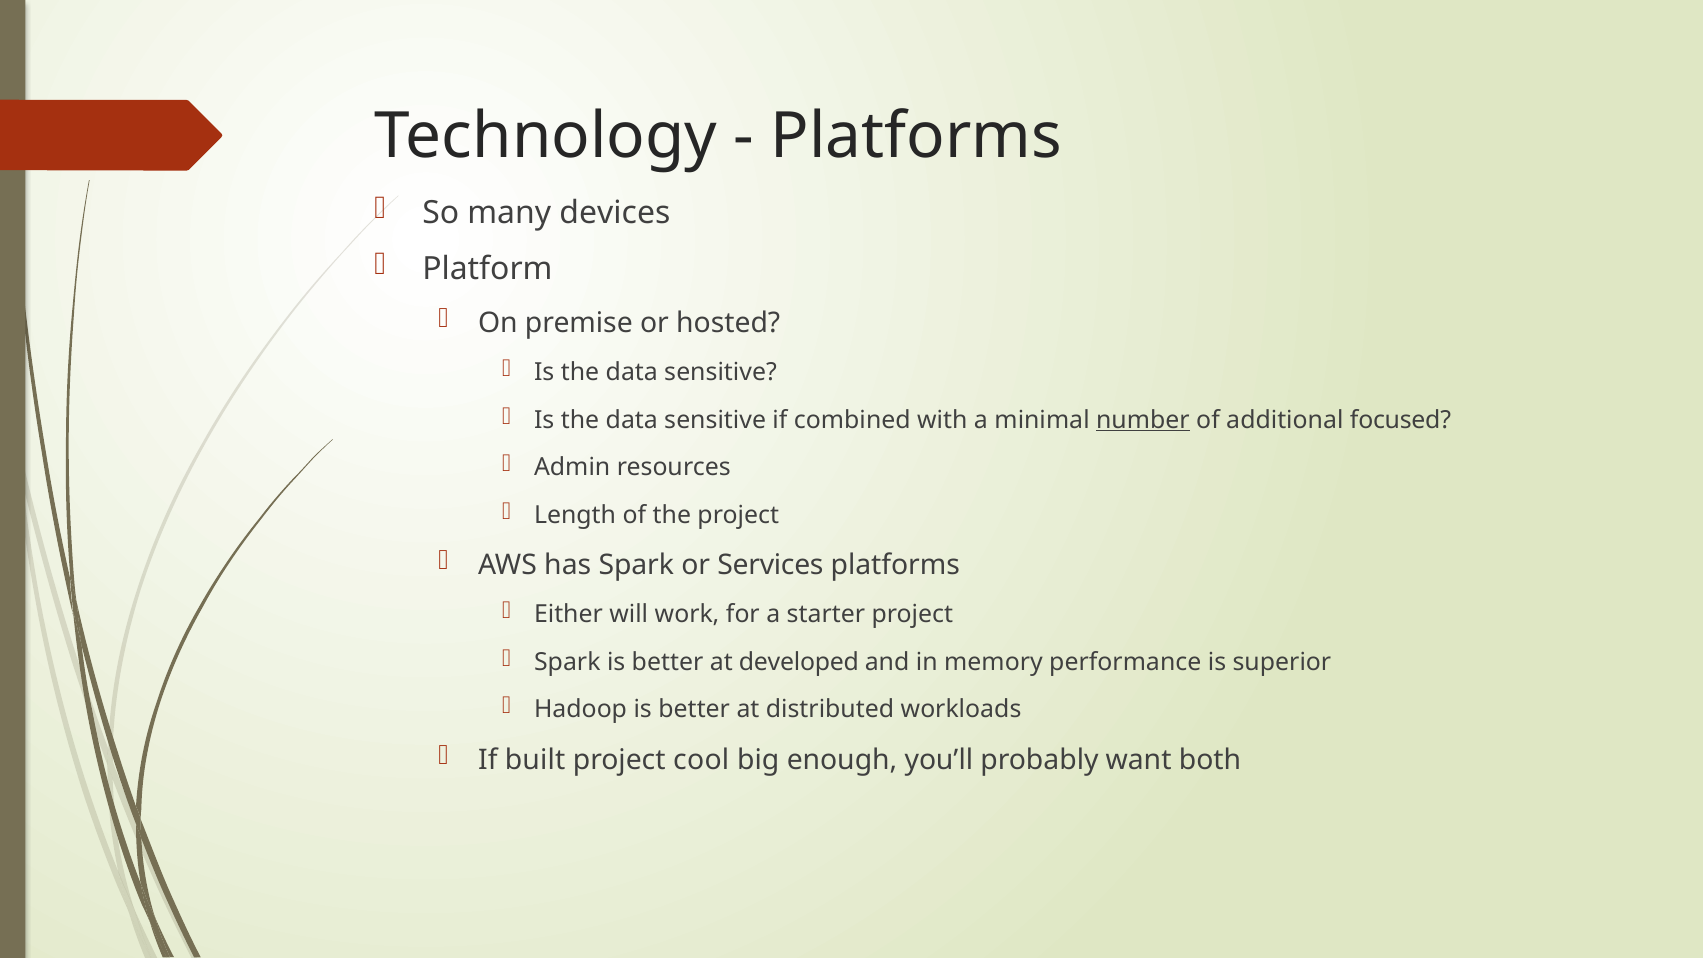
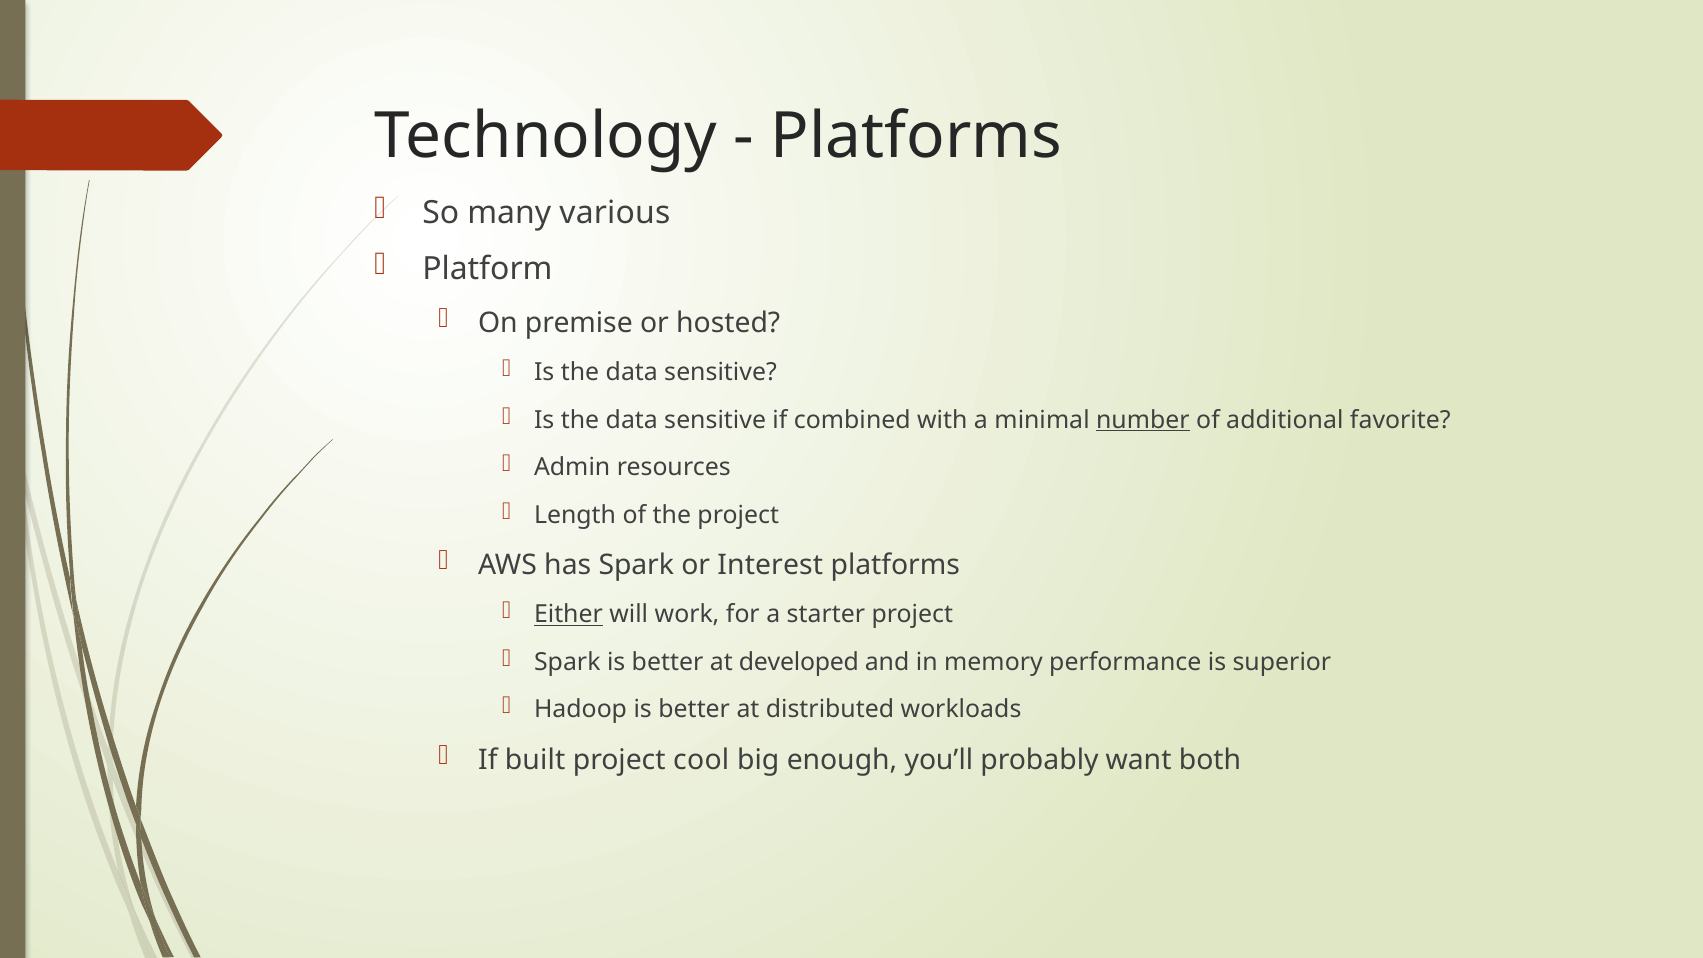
devices: devices -> various (615, 213)
focused: focused -> favorite (1400, 420)
Services: Services -> Interest (770, 565)
Either underline: none -> present (568, 615)
